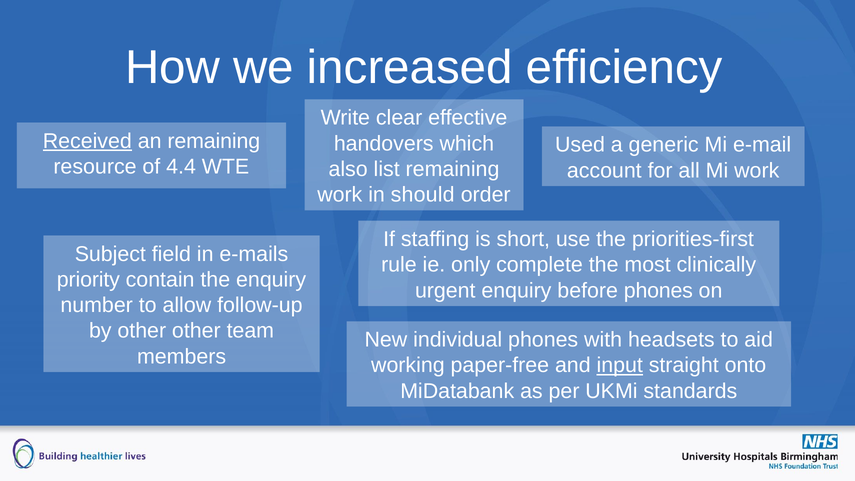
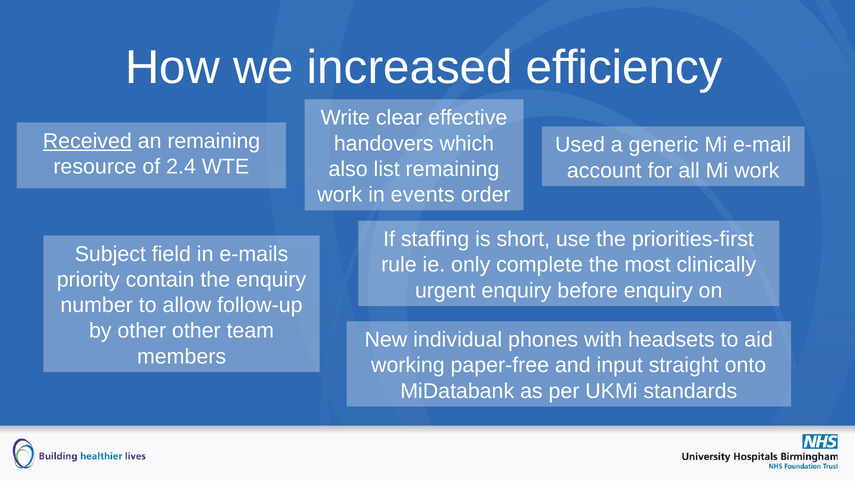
4.4: 4.4 -> 2.4 (181, 167)
should: should -> events (423, 195)
before phones: phones -> enquiry (658, 290)
input underline: present -> none (620, 365)
